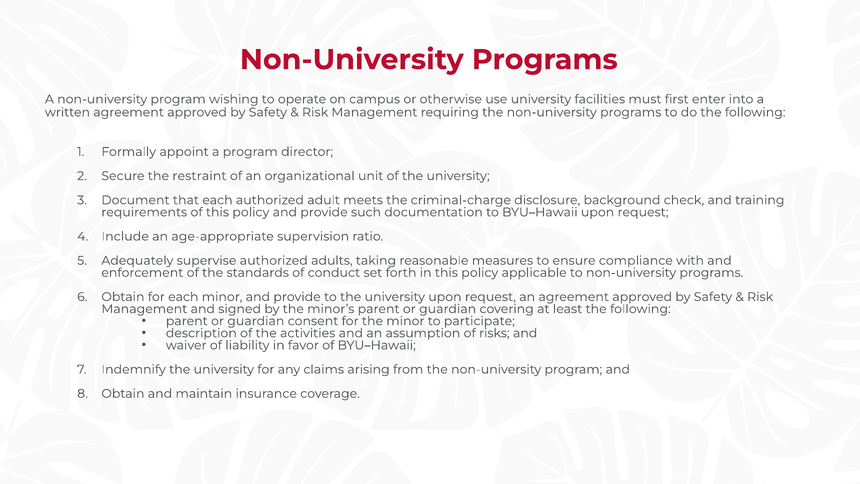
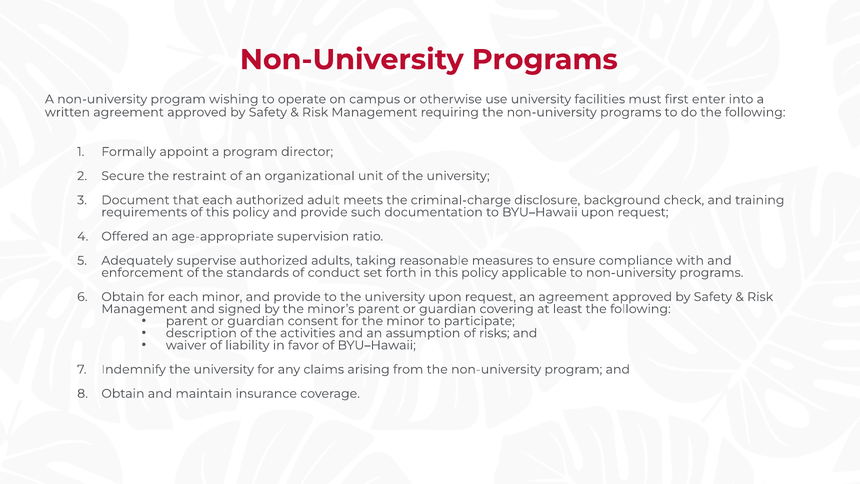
Include: Include -> Offered (125, 236)
